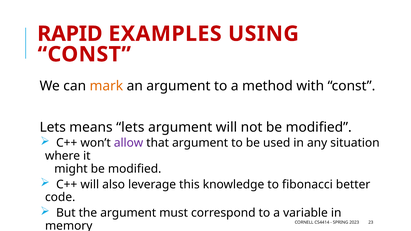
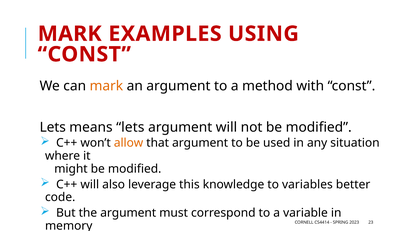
RAPID: RAPID -> MARK (70, 34)
allow colour: purple -> orange (129, 143)
fibonacci: fibonacci -> variables (307, 185)
